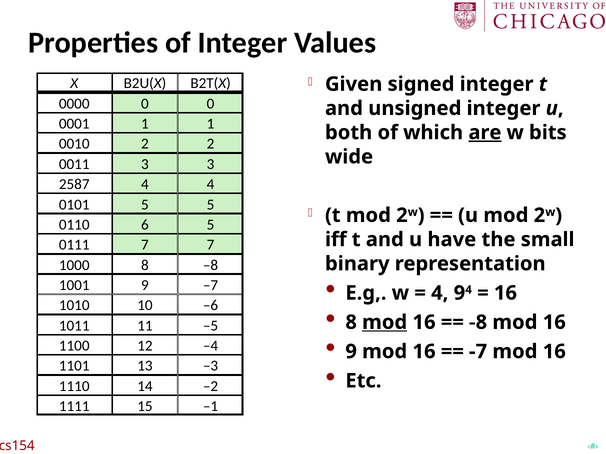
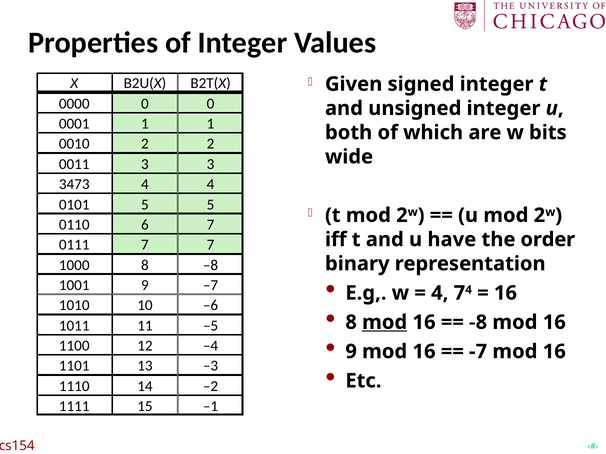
are underline: present -> none (485, 133)
2587: 2587 -> 3473 (74, 185)
0110 5: 5 -> 7 (211, 225)
small: small -> order (548, 240)
4 9: 9 -> 7 (459, 293)
